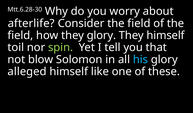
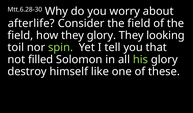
They himself: himself -> looking (166, 35)
blow: blow -> filled (41, 60)
his colour: light blue -> light green (140, 60)
alleged: alleged -> destroy (27, 72)
